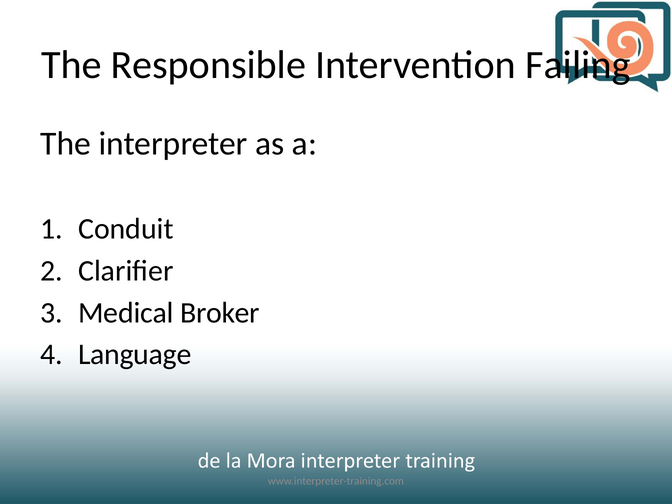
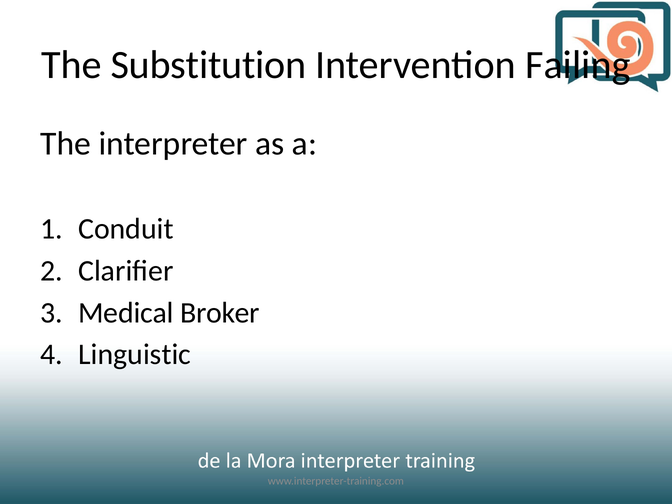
Responsible: Responsible -> Substitution (208, 65)
Language: Language -> Linguistic (135, 355)
